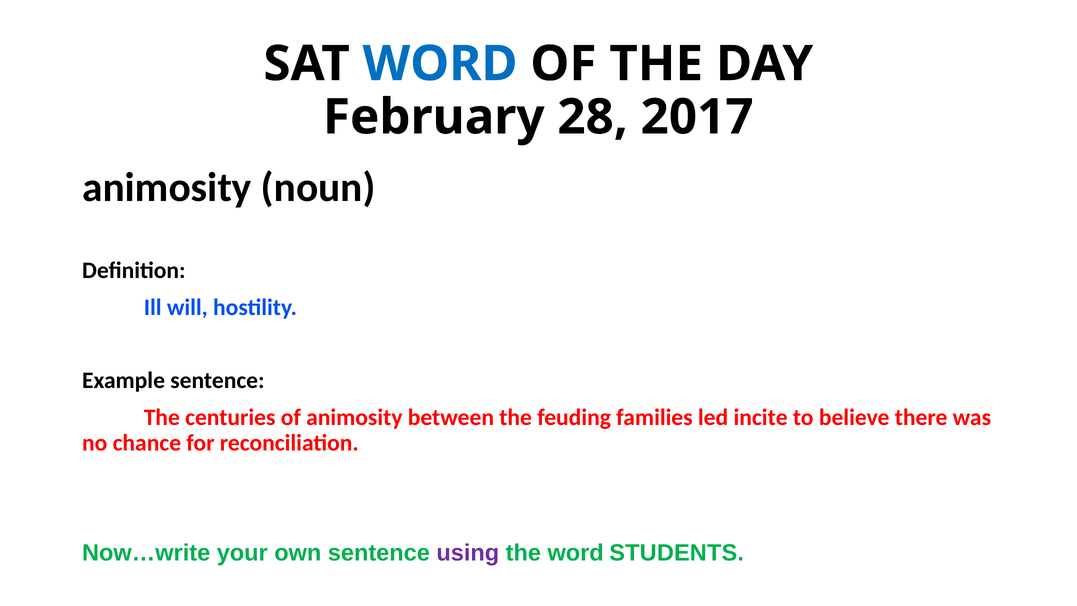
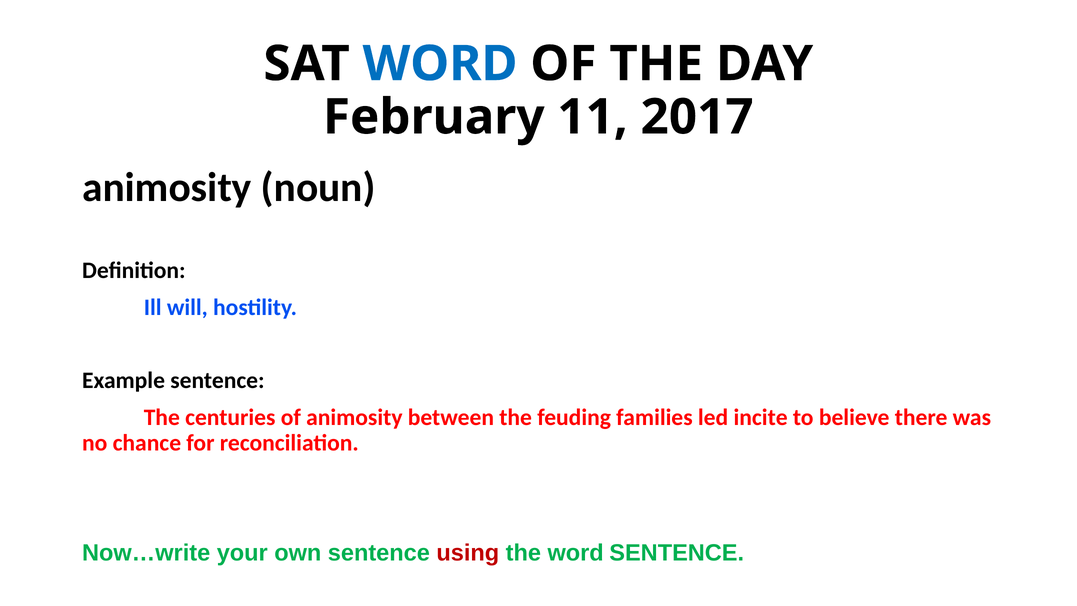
28: 28 -> 11 (593, 117)
using colour: purple -> red (468, 553)
word STUDENTS: STUDENTS -> SENTENCE (677, 553)
